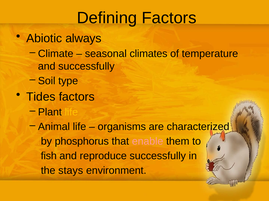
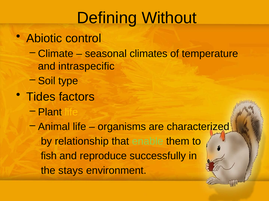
Defining Factors: Factors -> Without (169, 18)
always: always -> control (83, 39)
and successfully: successfully -> intraspecific (86, 67)
phosphorus: phosphorus -> relationship (82, 142)
enable colour: pink -> light green (148, 142)
